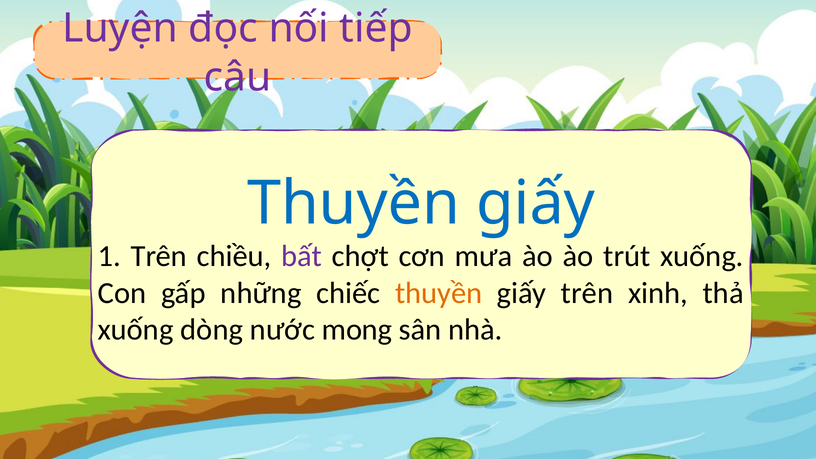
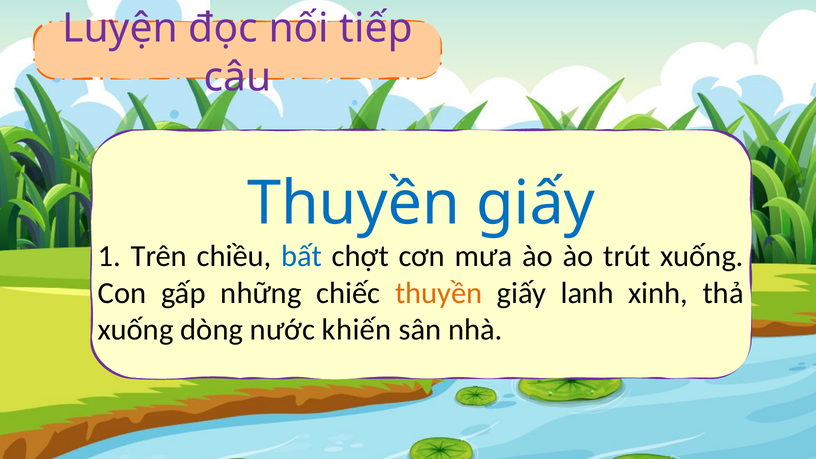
bất colour: purple -> blue (302, 256)
giấy trên: trên -> lanh (587, 293)
mong: mong -> khiến (357, 330)
